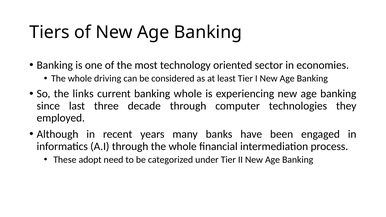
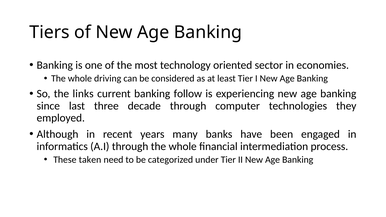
banking whole: whole -> follow (188, 94)
adopt: adopt -> taken (90, 160)
